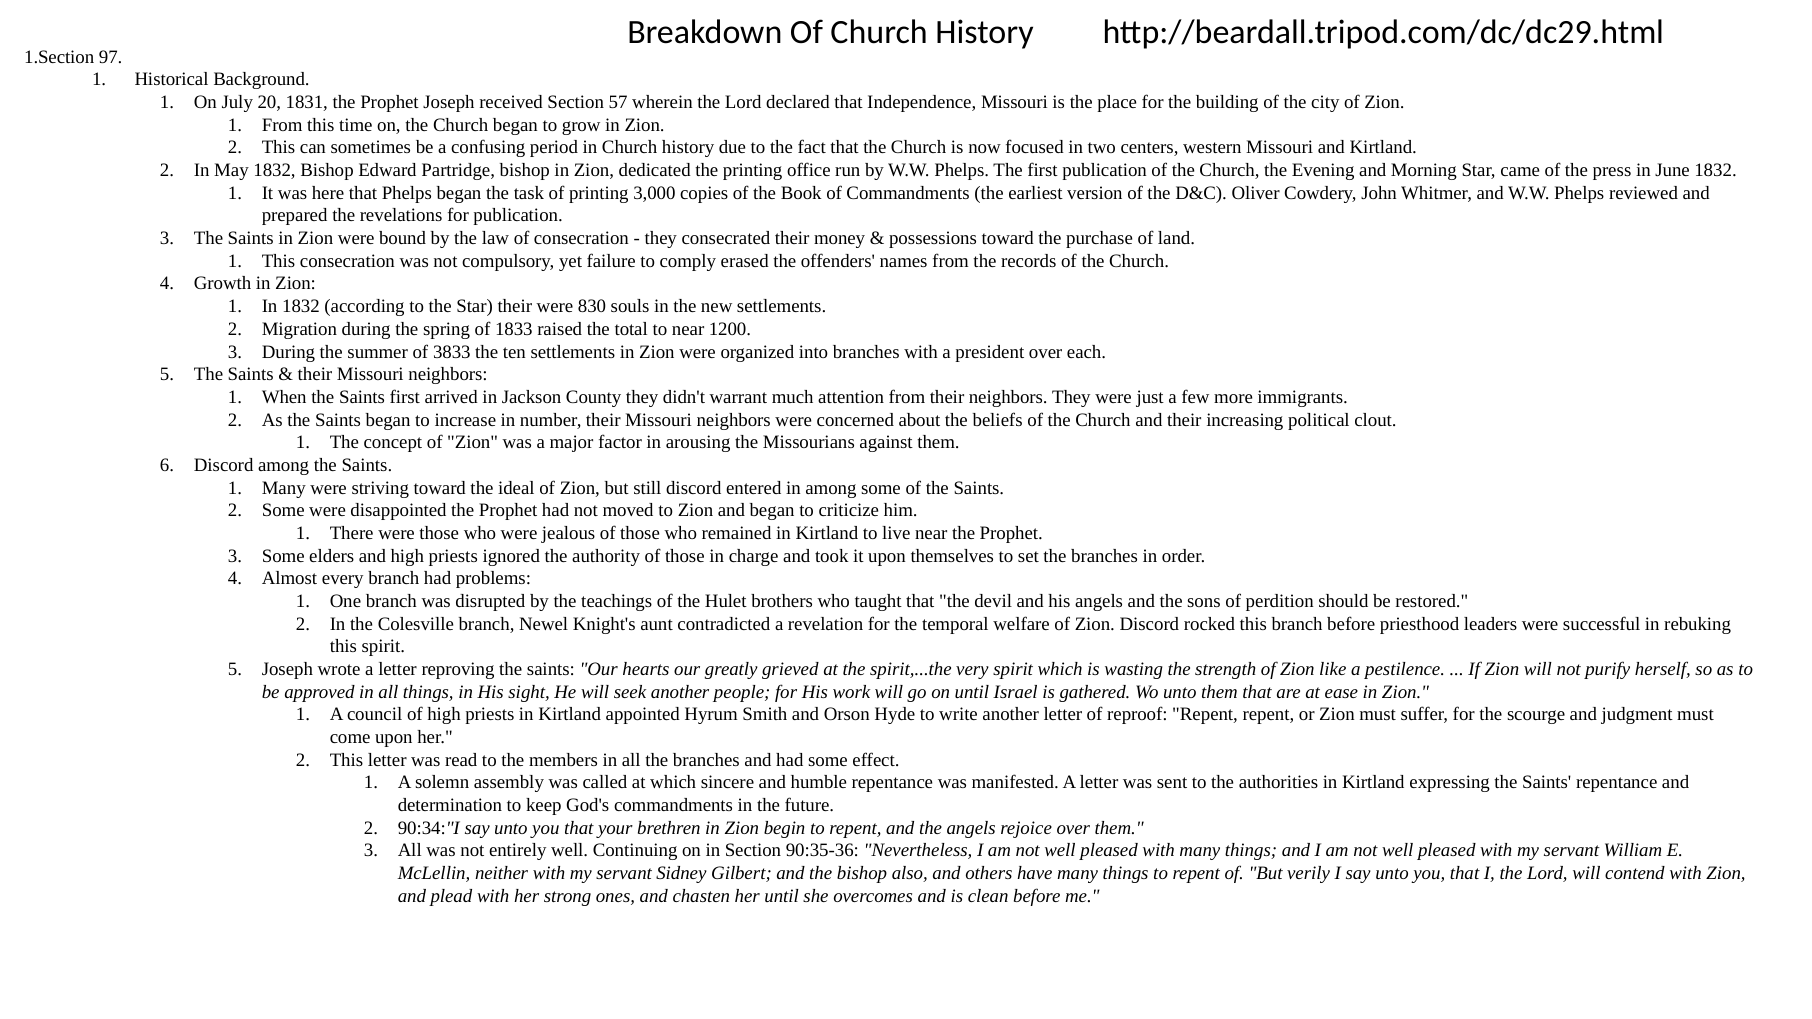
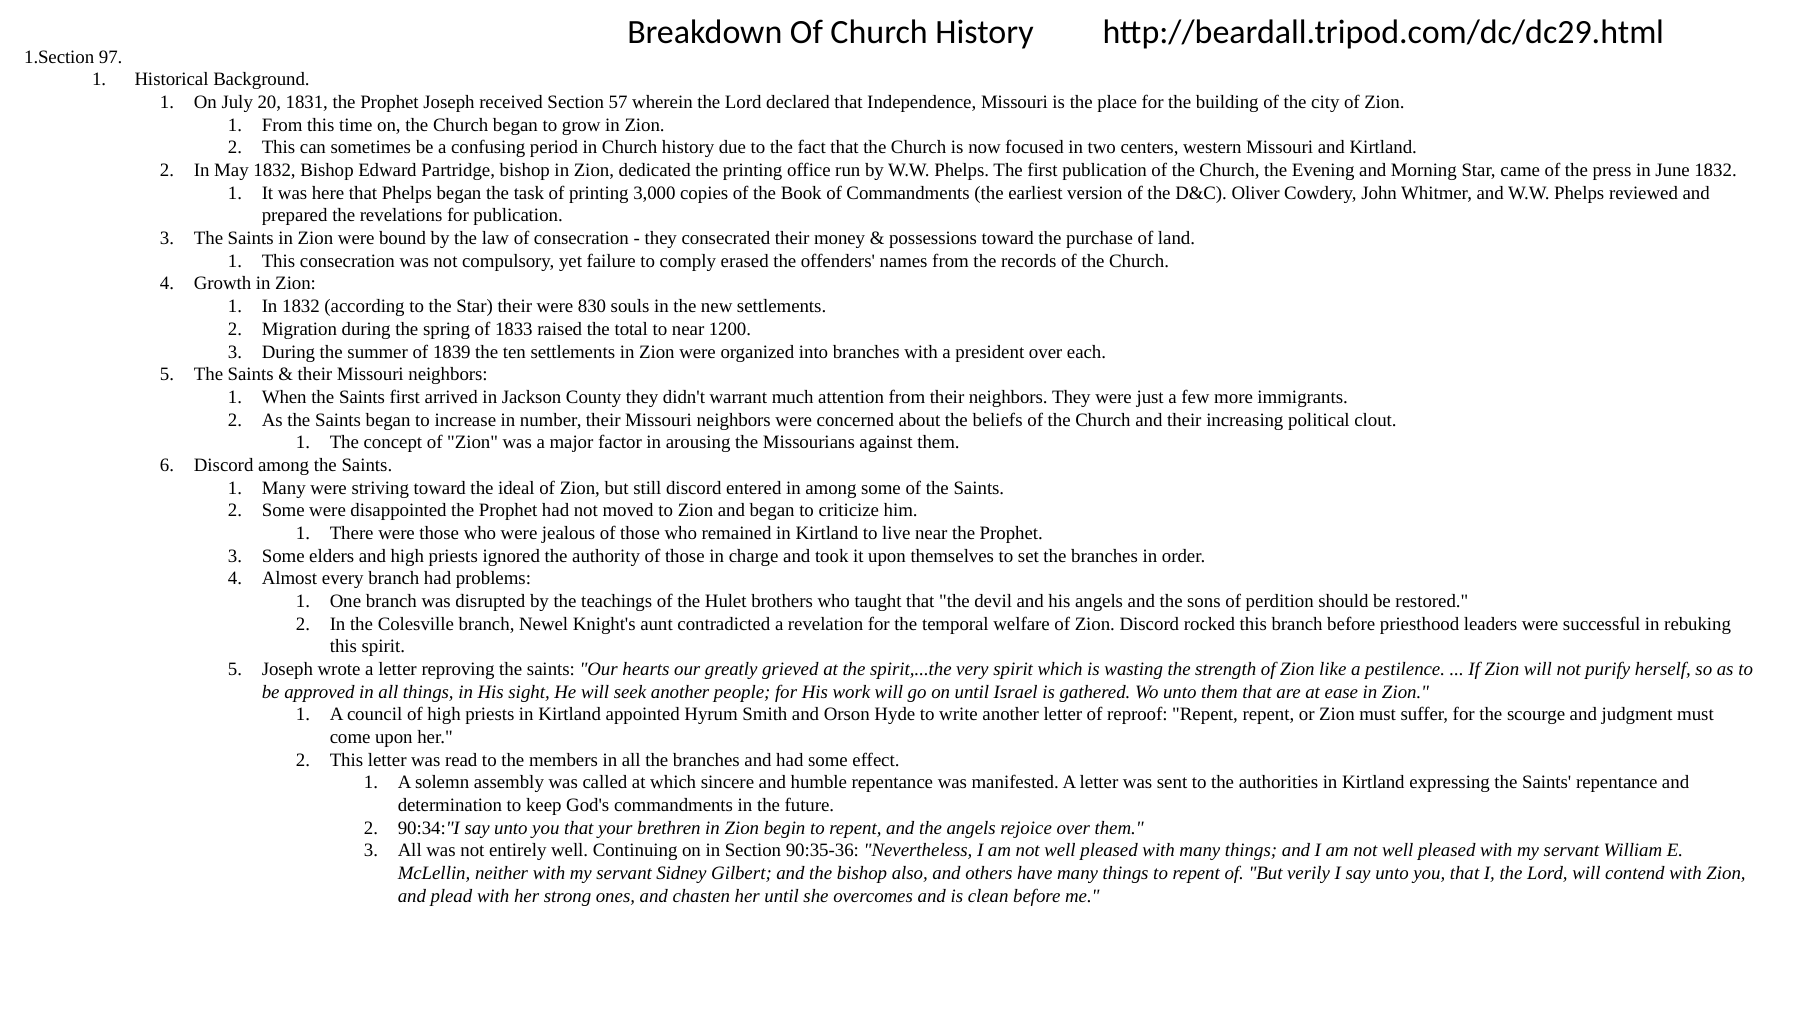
3833: 3833 -> 1839 (452, 352)
